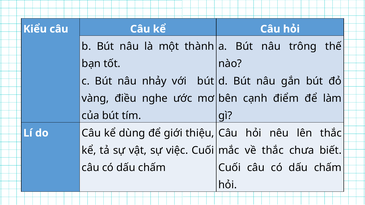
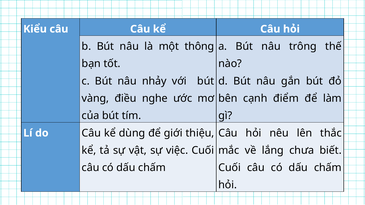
thành: thành -> thông (199, 46)
về thắc: thắc -> lắng (273, 151)
